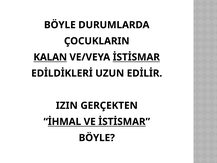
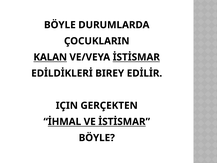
UZUN: UZUN -> BIREY (110, 73)
IZIN: IZIN -> IÇIN (67, 105)
